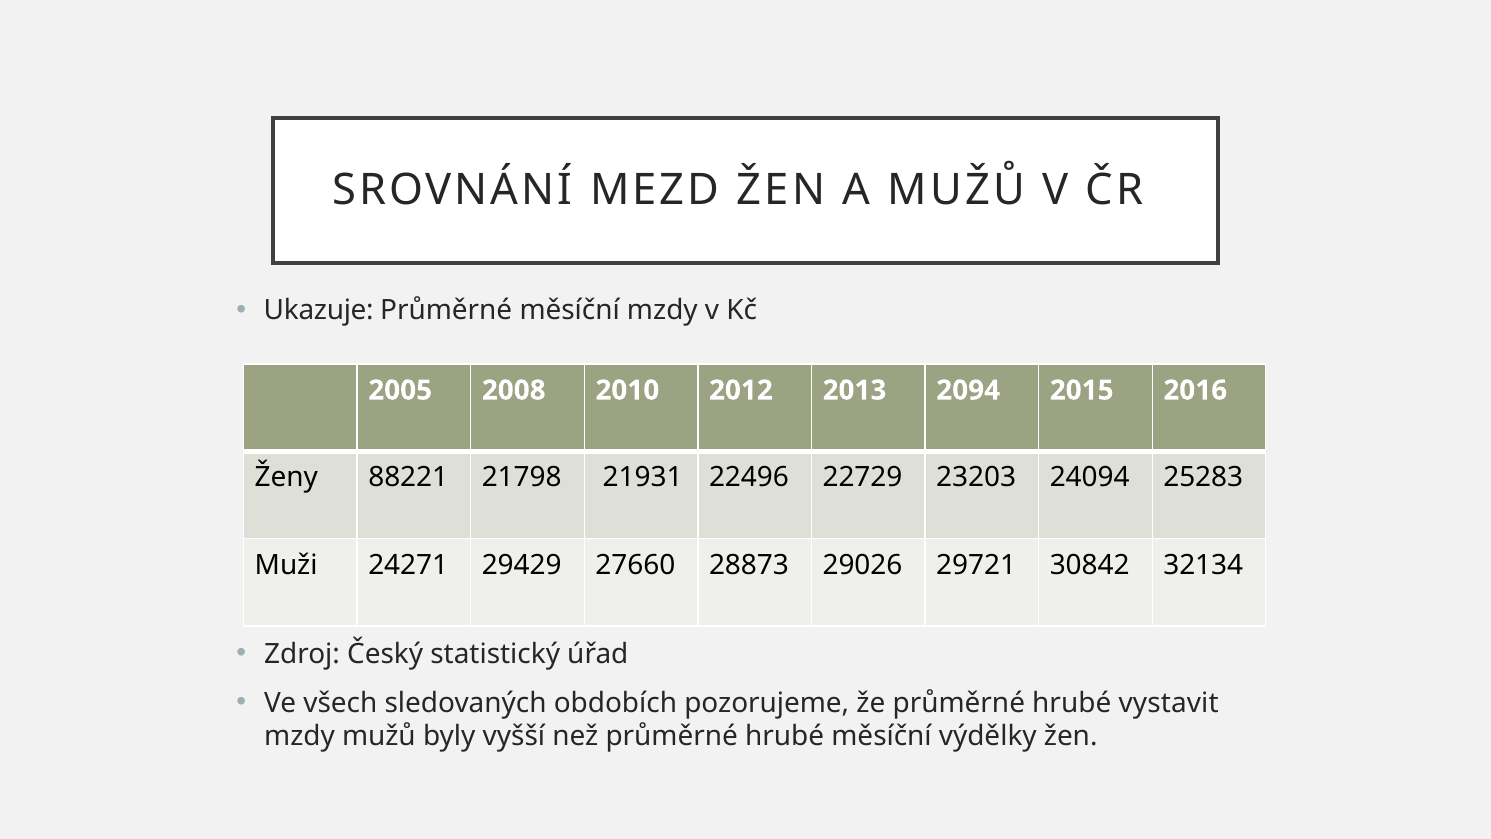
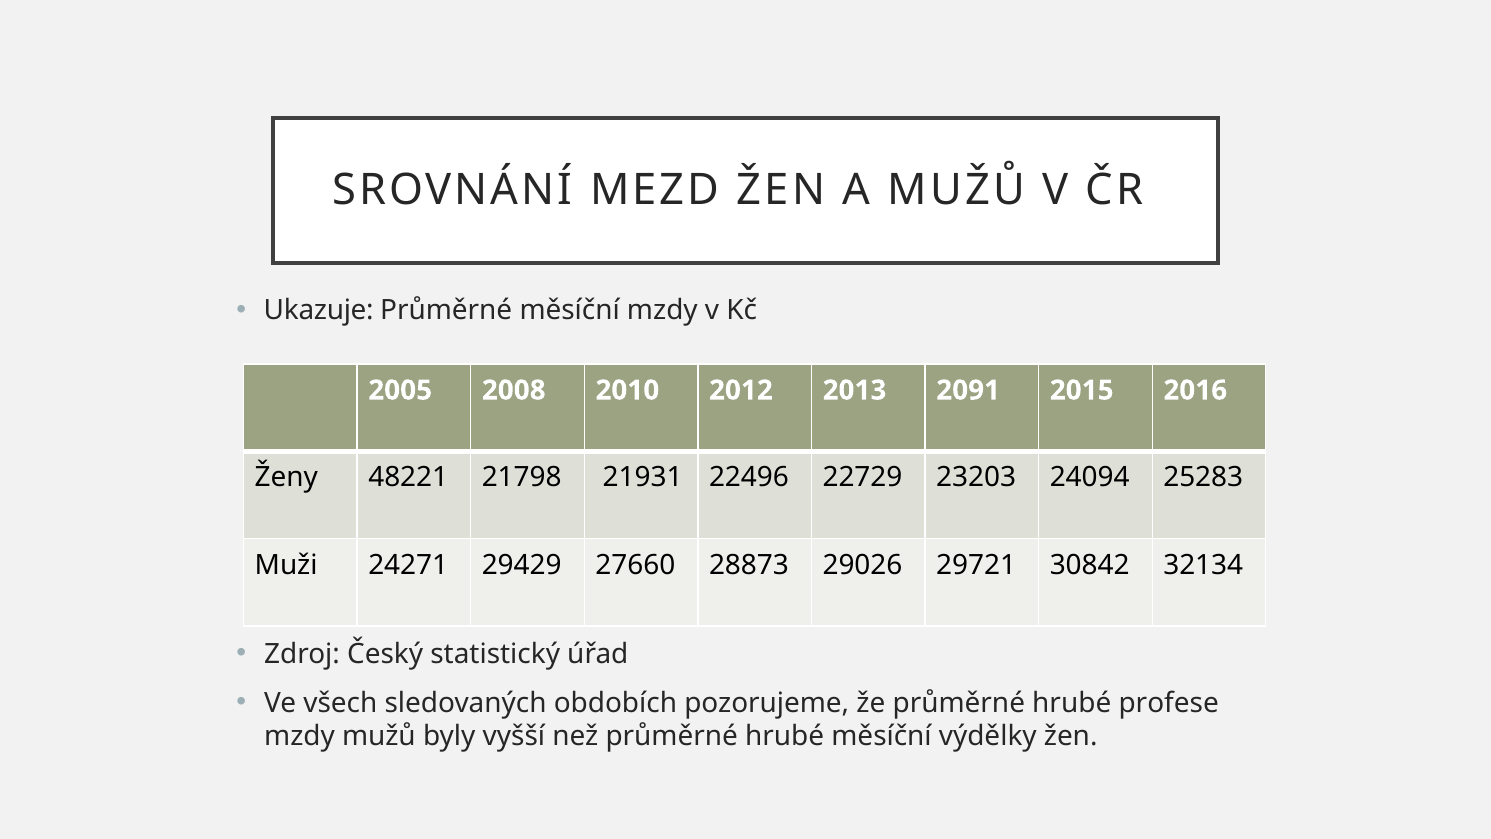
2094: 2094 -> 2091 (968, 390)
88221: 88221 -> 48221 (408, 477)
vystavit: vystavit -> profese (1169, 703)
